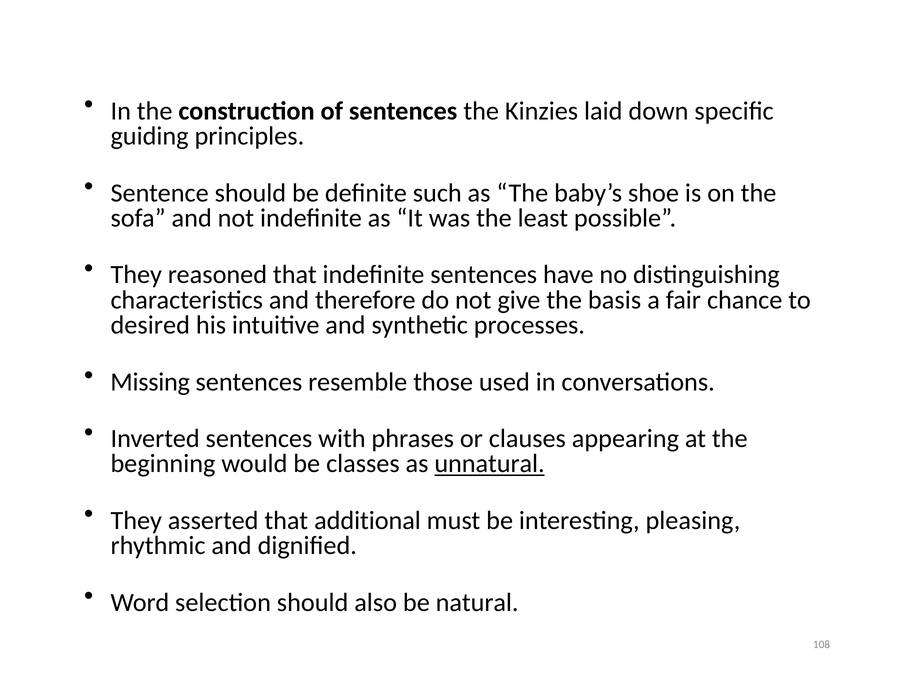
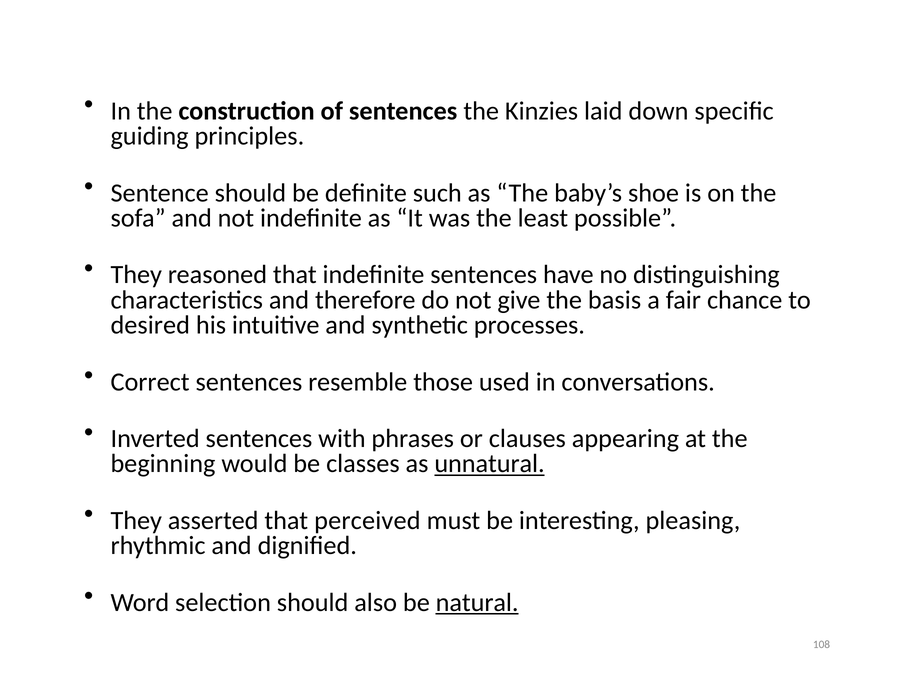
Missing: Missing -> Correct (150, 382)
additional: additional -> perceived (367, 521)
natural underline: none -> present (477, 603)
